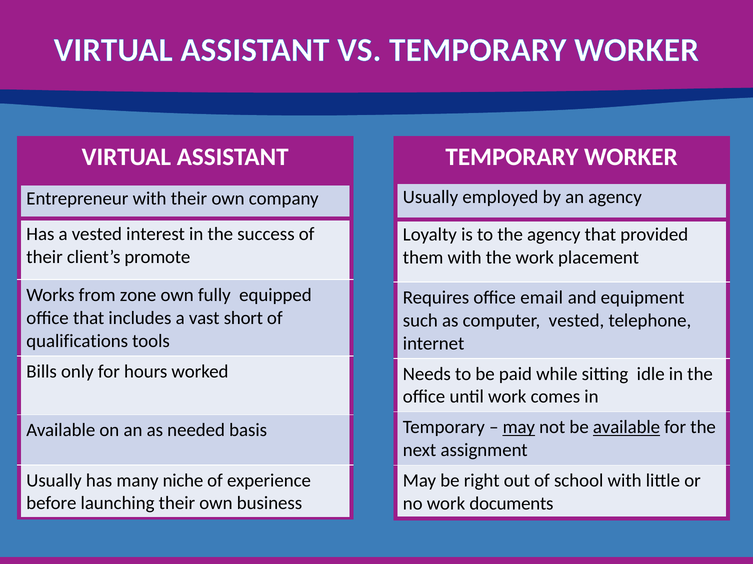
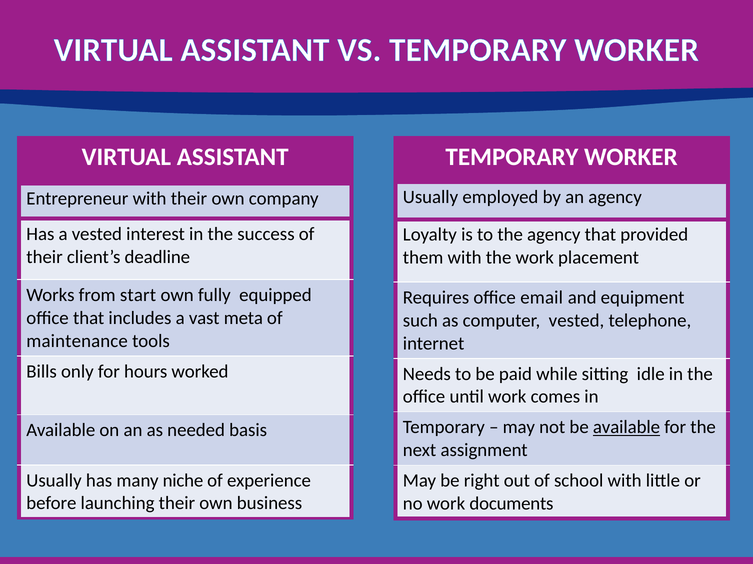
promote: promote -> deadline (157, 257)
zone: zone -> start (138, 296)
short: short -> meta (243, 319)
qualifications: qualifications -> maintenance (77, 342)
may underline: present -> none (519, 428)
